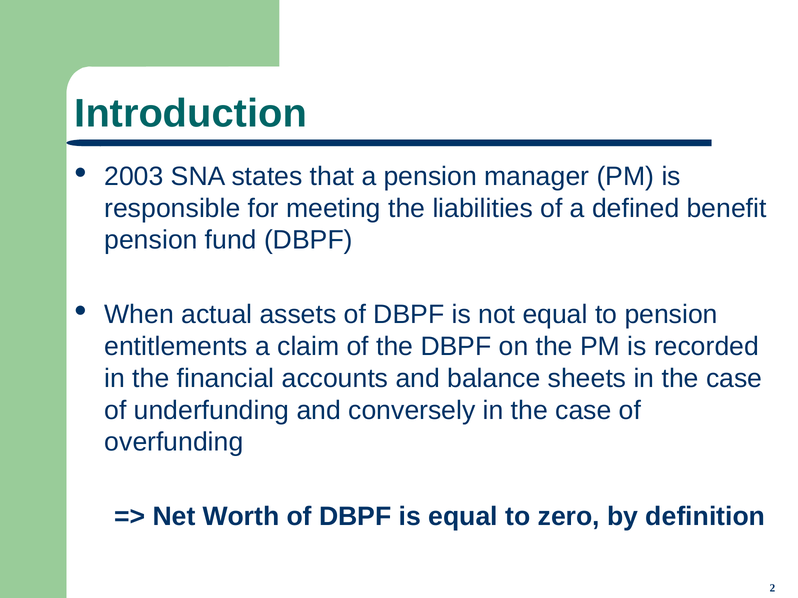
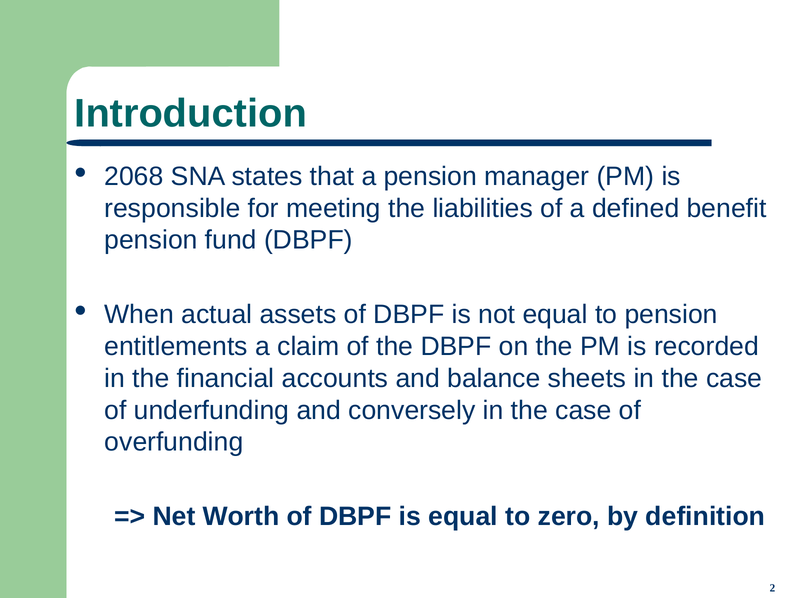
2003: 2003 -> 2068 (134, 177)
